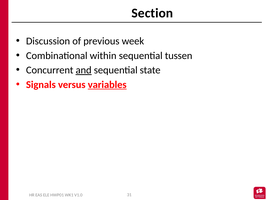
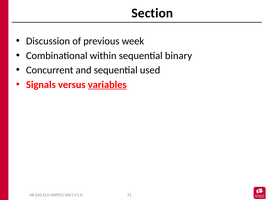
tussen: tussen -> binary (179, 56)
and underline: present -> none (84, 70)
state: state -> used (150, 70)
